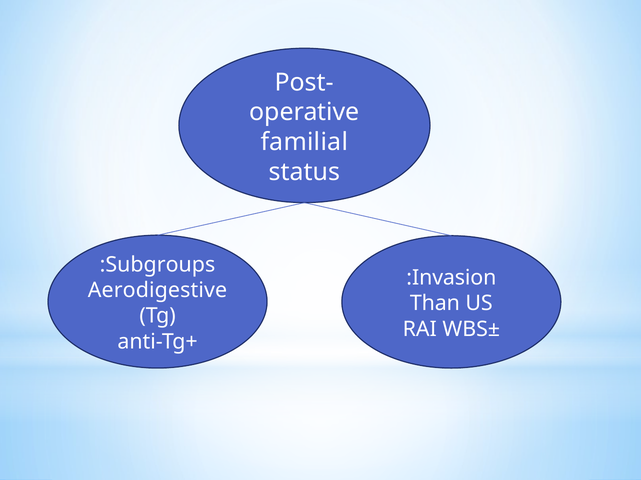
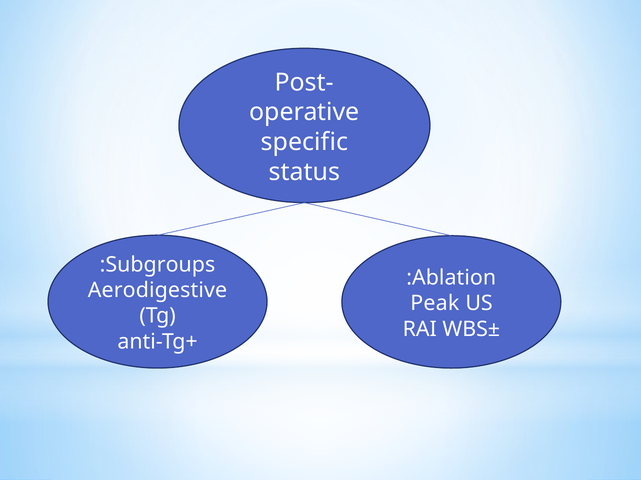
familial: familial -> specific (304, 142)
Invasion: Invasion -> Ablation (454, 278)
Than: Than -> Peak (435, 304)
